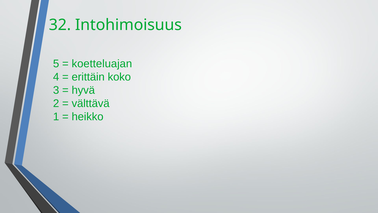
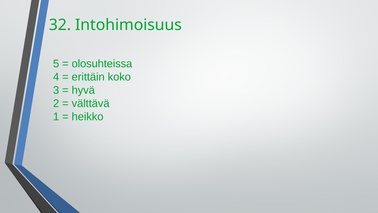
koetteluajan: koetteluajan -> olosuhteissa (102, 64)
